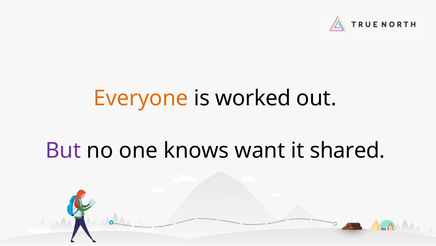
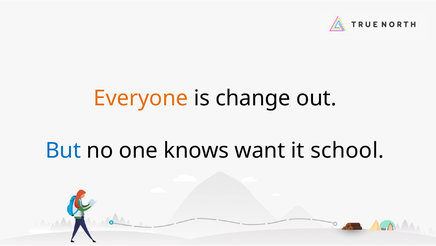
worked: worked -> change (253, 98)
But colour: purple -> blue (63, 150)
shared: shared -> school (347, 150)
